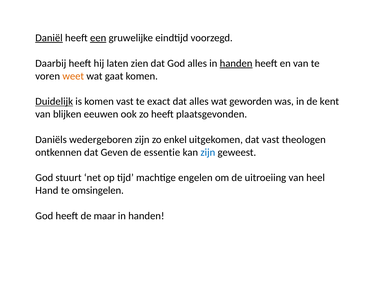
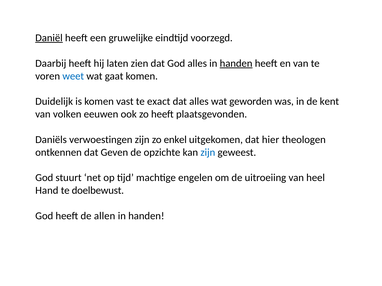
een underline: present -> none (98, 38)
weet colour: orange -> blue (73, 76)
Duidelijk underline: present -> none (54, 102)
blijken: blijken -> volken (67, 114)
wedergeboren: wedergeboren -> verwoestingen (101, 140)
dat vast: vast -> hier (271, 140)
essentie: essentie -> opzichte (162, 153)
omsingelen: omsingelen -> doelbewust (98, 191)
maar: maar -> allen (105, 216)
